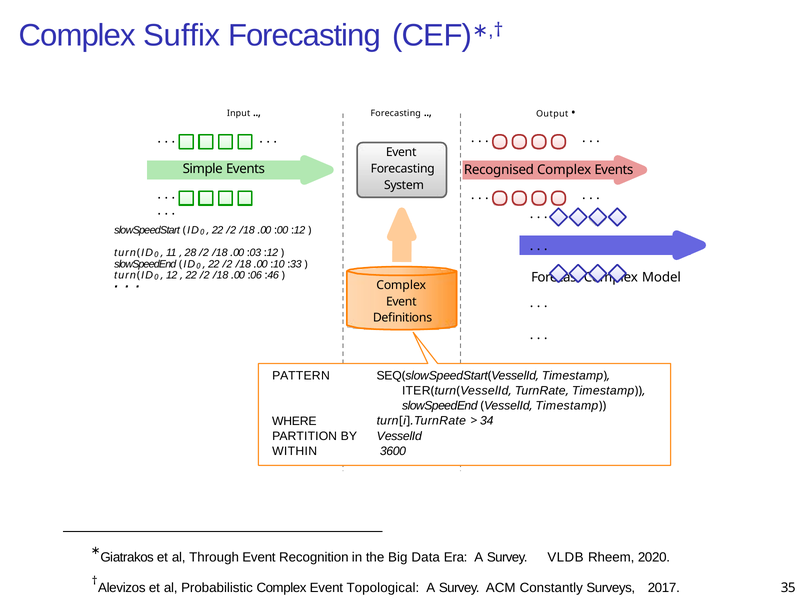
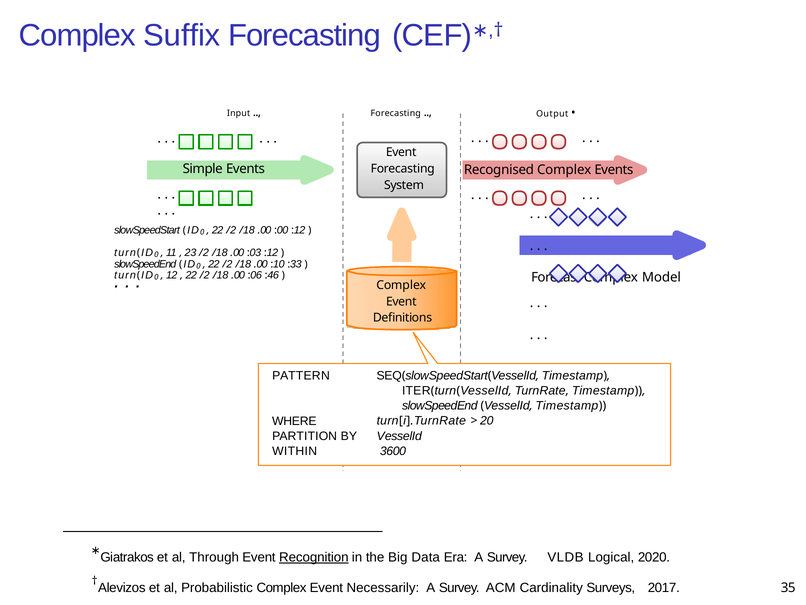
28: 28 -> 23 (191, 253)
34: 34 -> 20 (487, 421)
Recognition underline: none -> present (314, 557)
Rheem: Rheem -> Logical (611, 557)
Topological: Topological -> Necessarily (383, 588)
Constantly: Constantly -> Cardinality (551, 588)
